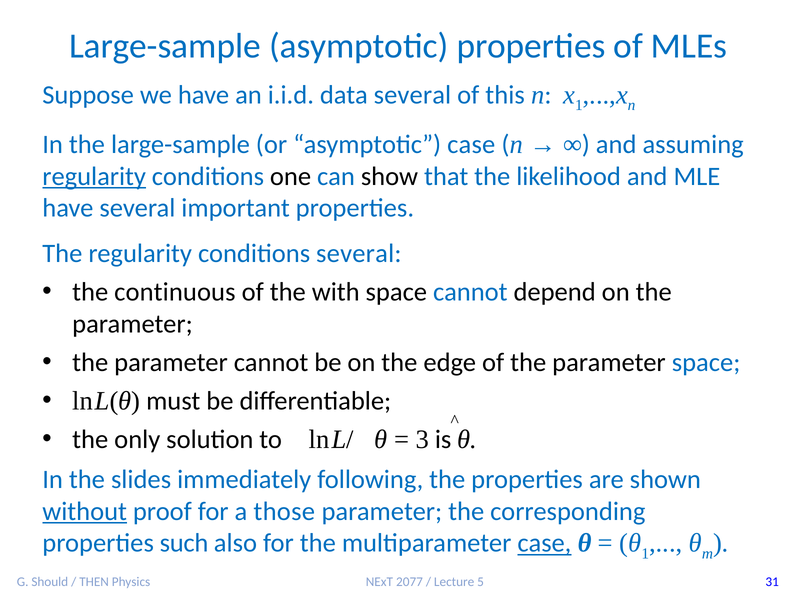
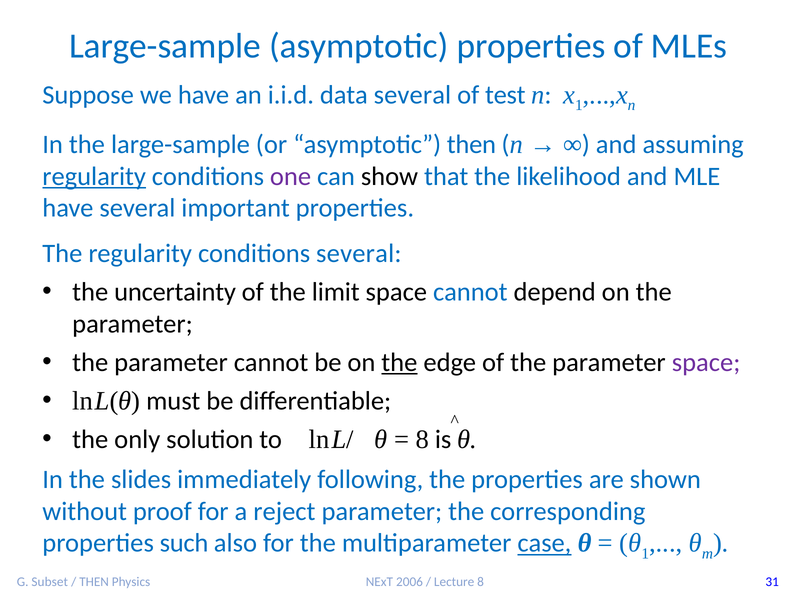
this: this -> test (505, 95)
asymptotic case: case -> then (471, 144)
one colour: black -> purple (291, 176)
continuous: continuous -> uncertainty (175, 292)
with: with -> limit (336, 292)
the underline: none -> present (399, 362)
space colour: blue -> purple (706, 362)
3: 3 -> 8 (422, 439)
without underline: present -> none (85, 511)
those: those -> reject (284, 511)
Should: Should -> Subset (50, 582)
2077: 2077 -> 2006 (410, 582)
Lecture 5: 5 -> 8 (481, 582)
